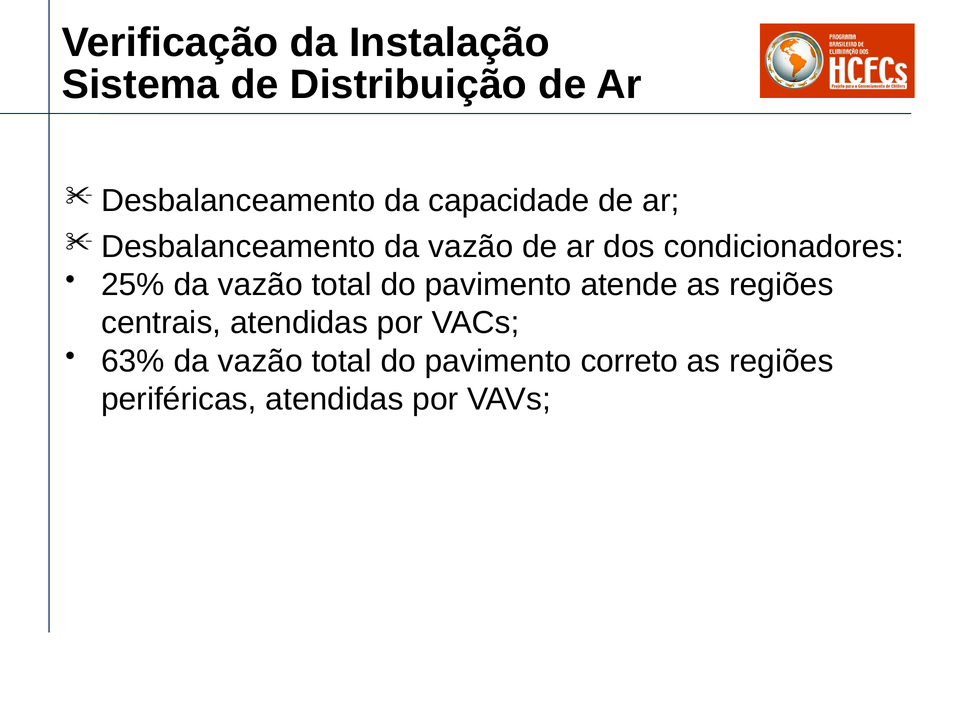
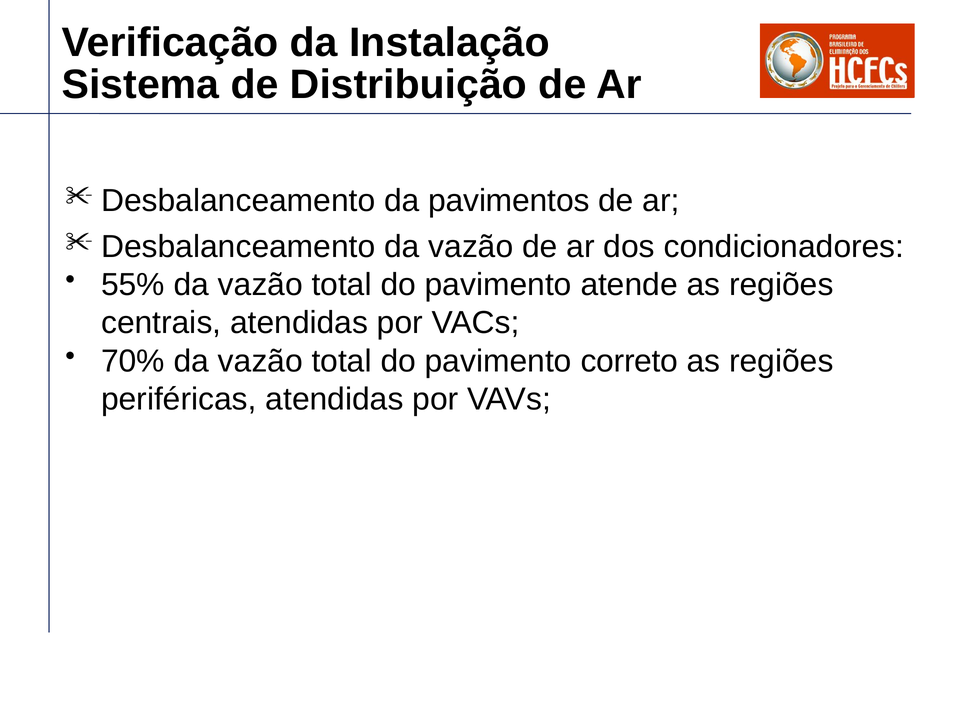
capacidade: capacidade -> pavimentos (509, 201)
25%: 25% -> 55% (133, 285)
63%: 63% -> 70% (133, 361)
